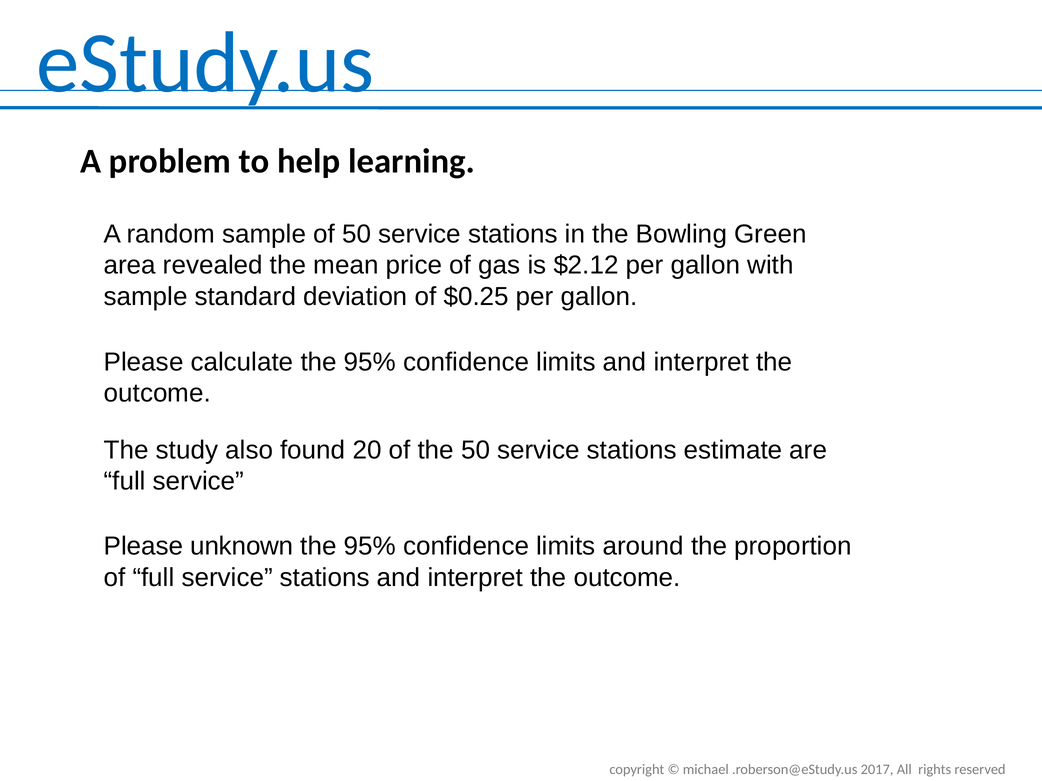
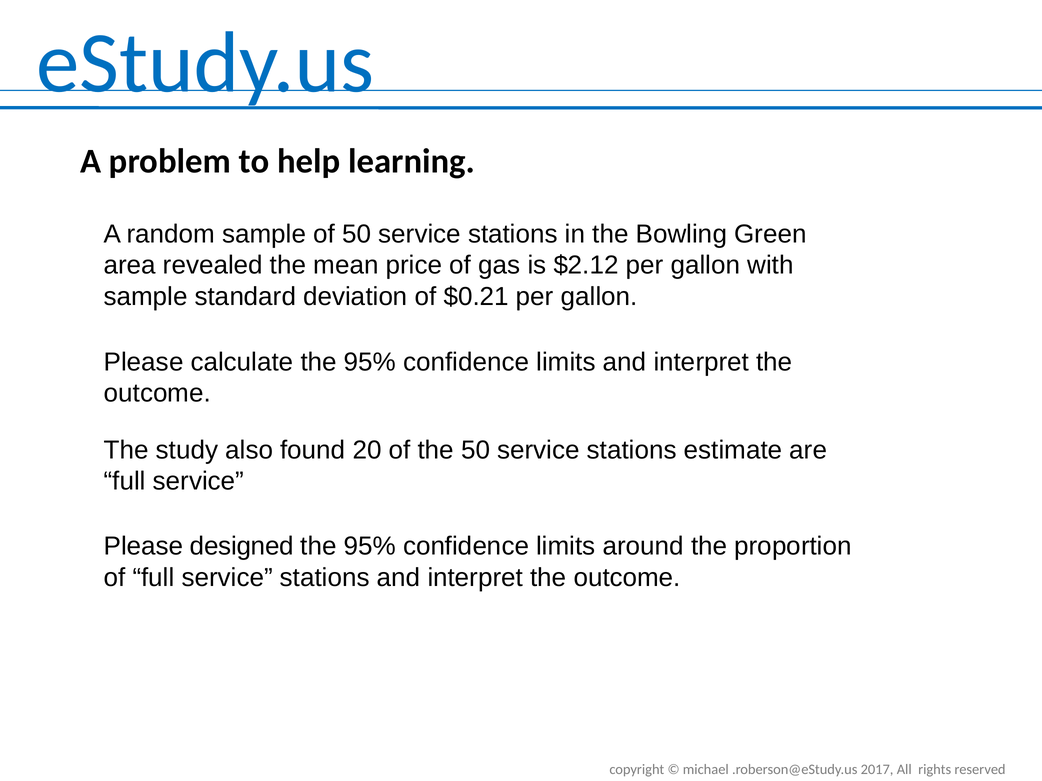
$0.25: $0.25 -> $0.21 (476, 297)
unknown: unknown -> designed (242, 547)
